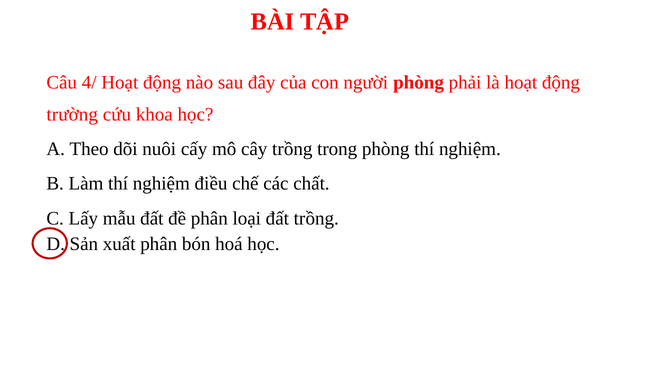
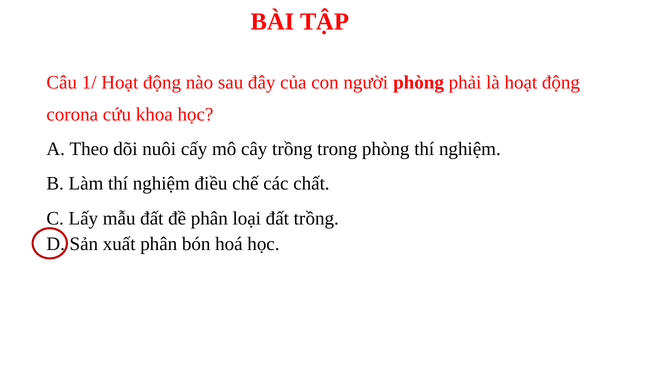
4/: 4/ -> 1/ (89, 82)
trường: trường -> corona (72, 114)
